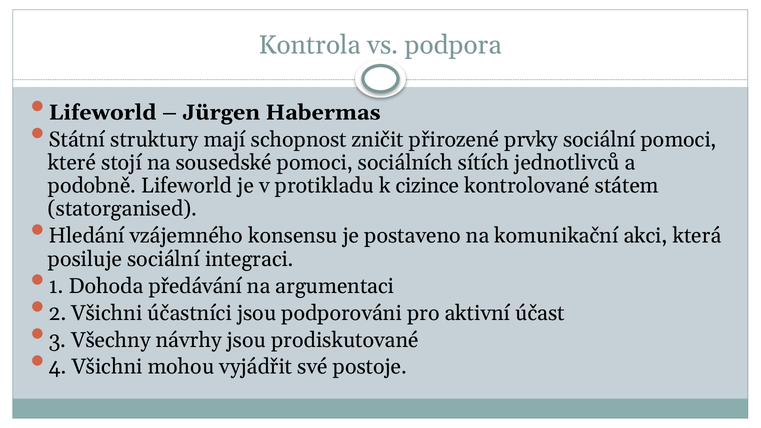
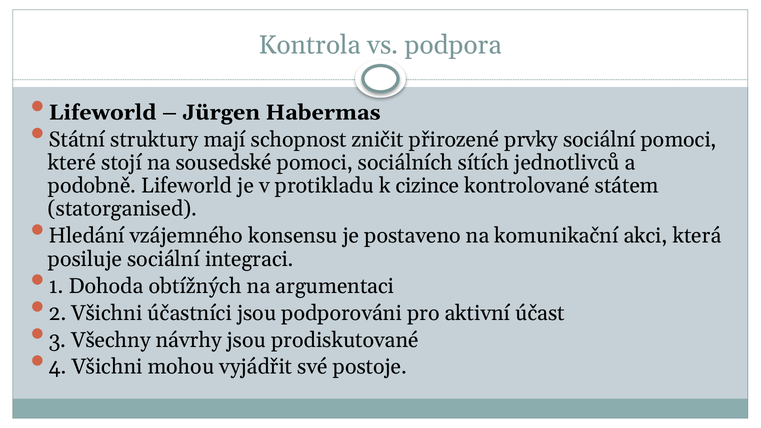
předávání: předávání -> obtížných (195, 286)
